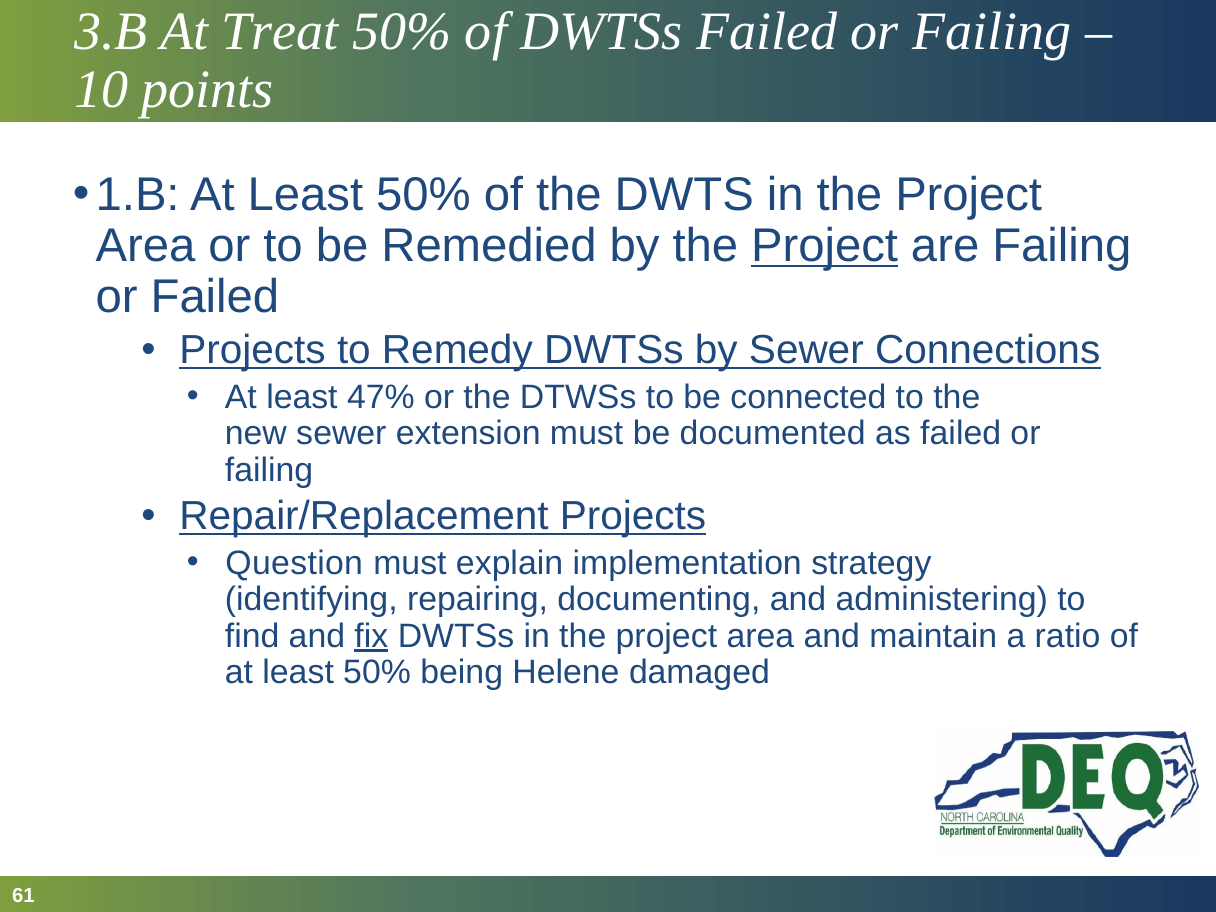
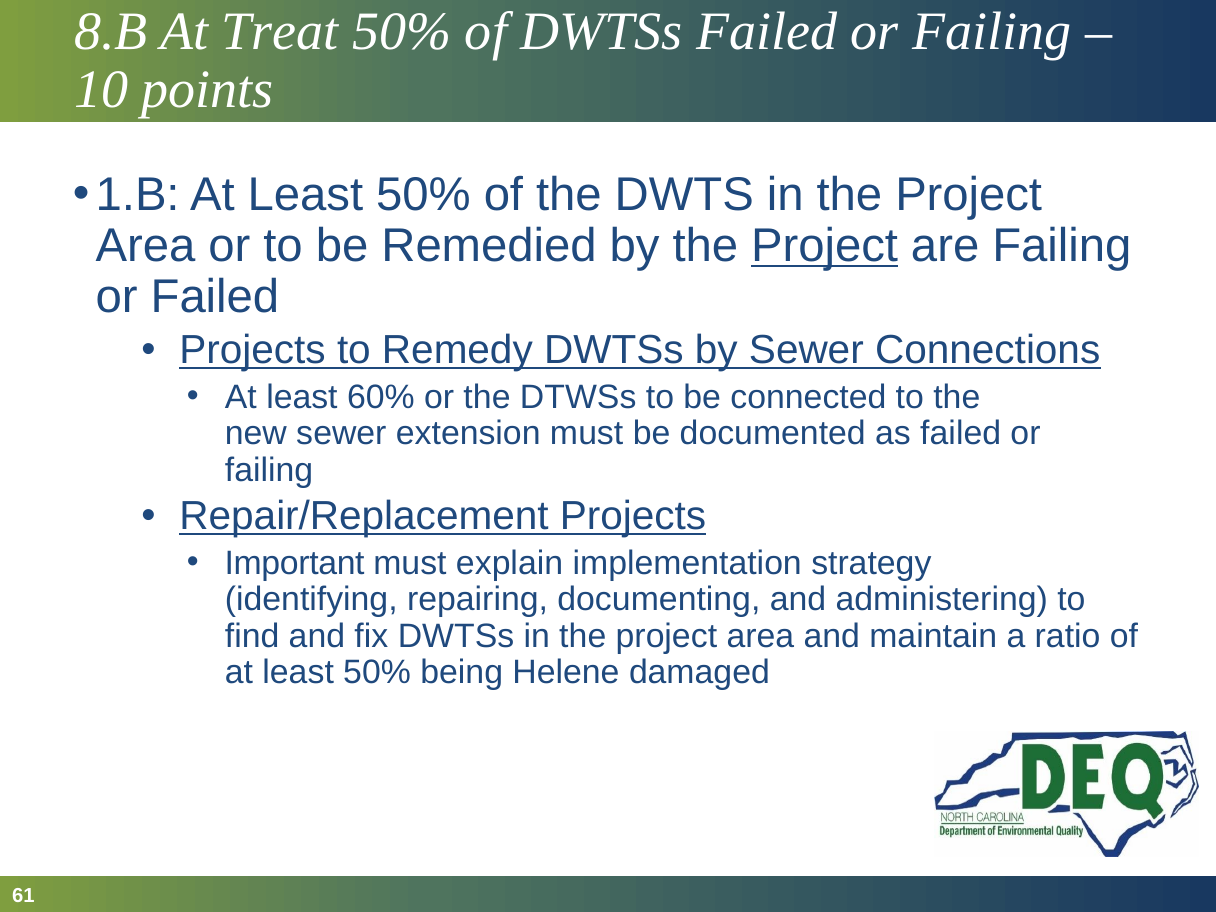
3.B: 3.B -> 8.B (111, 31)
47%: 47% -> 60% (381, 397)
Question: Question -> Important (295, 563)
fix underline: present -> none (371, 636)
